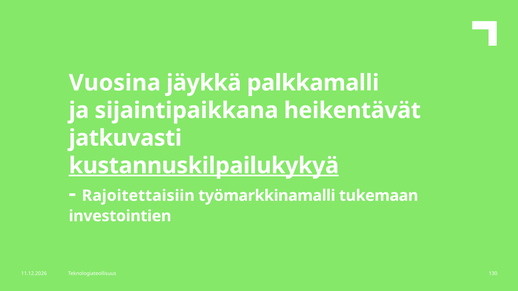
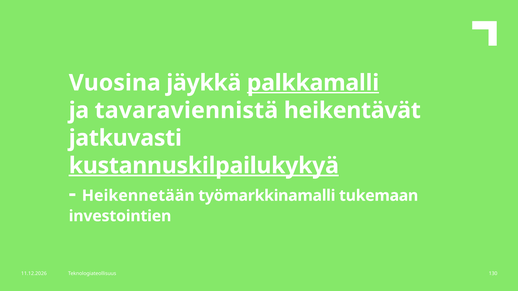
palkkamalli underline: none -> present (313, 83)
sijaintipaikkana: sijaintipaikkana -> tavaraviennistä (186, 111)
Rajoitettaisiin: Rajoitettaisiin -> Heikennetään (138, 196)
